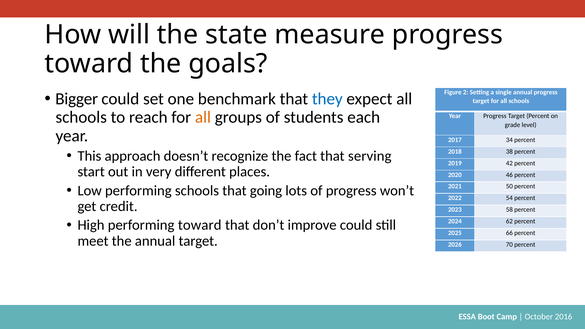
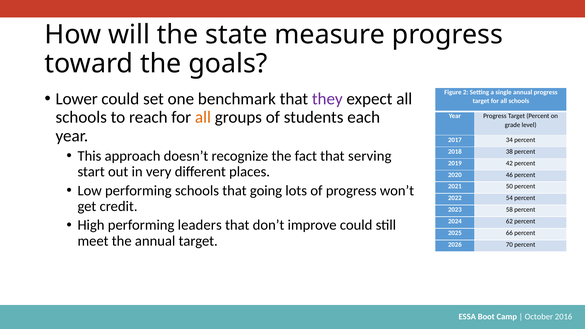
Bigger: Bigger -> Lower (77, 99)
they colour: blue -> purple (327, 99)
performing toward: toward -> leaders (200, 225)
